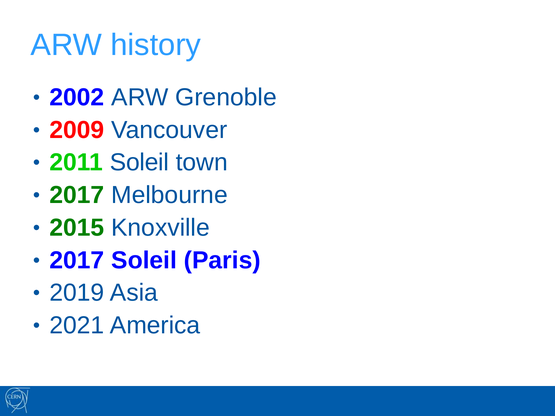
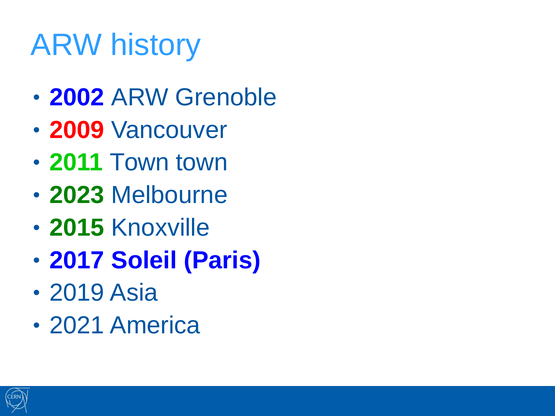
2011 Soleil: Soleil -> Town (139, 163)
2017: 2017 -> 2023 (77, 195)
